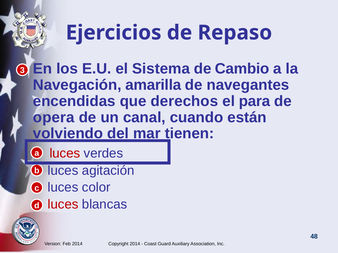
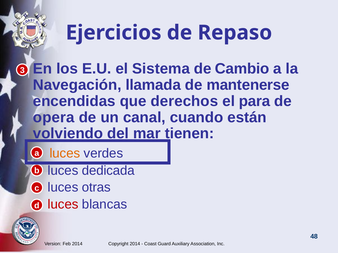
amarilla: amarilla -> llamada (153, 85)
navegantes: navegantes -> mantenerse (248, 85)
luces colour: red -> orange (65, 154)
agitación: agitación -> dedicada (108, 171)
color: color -> otras (96, 188)
